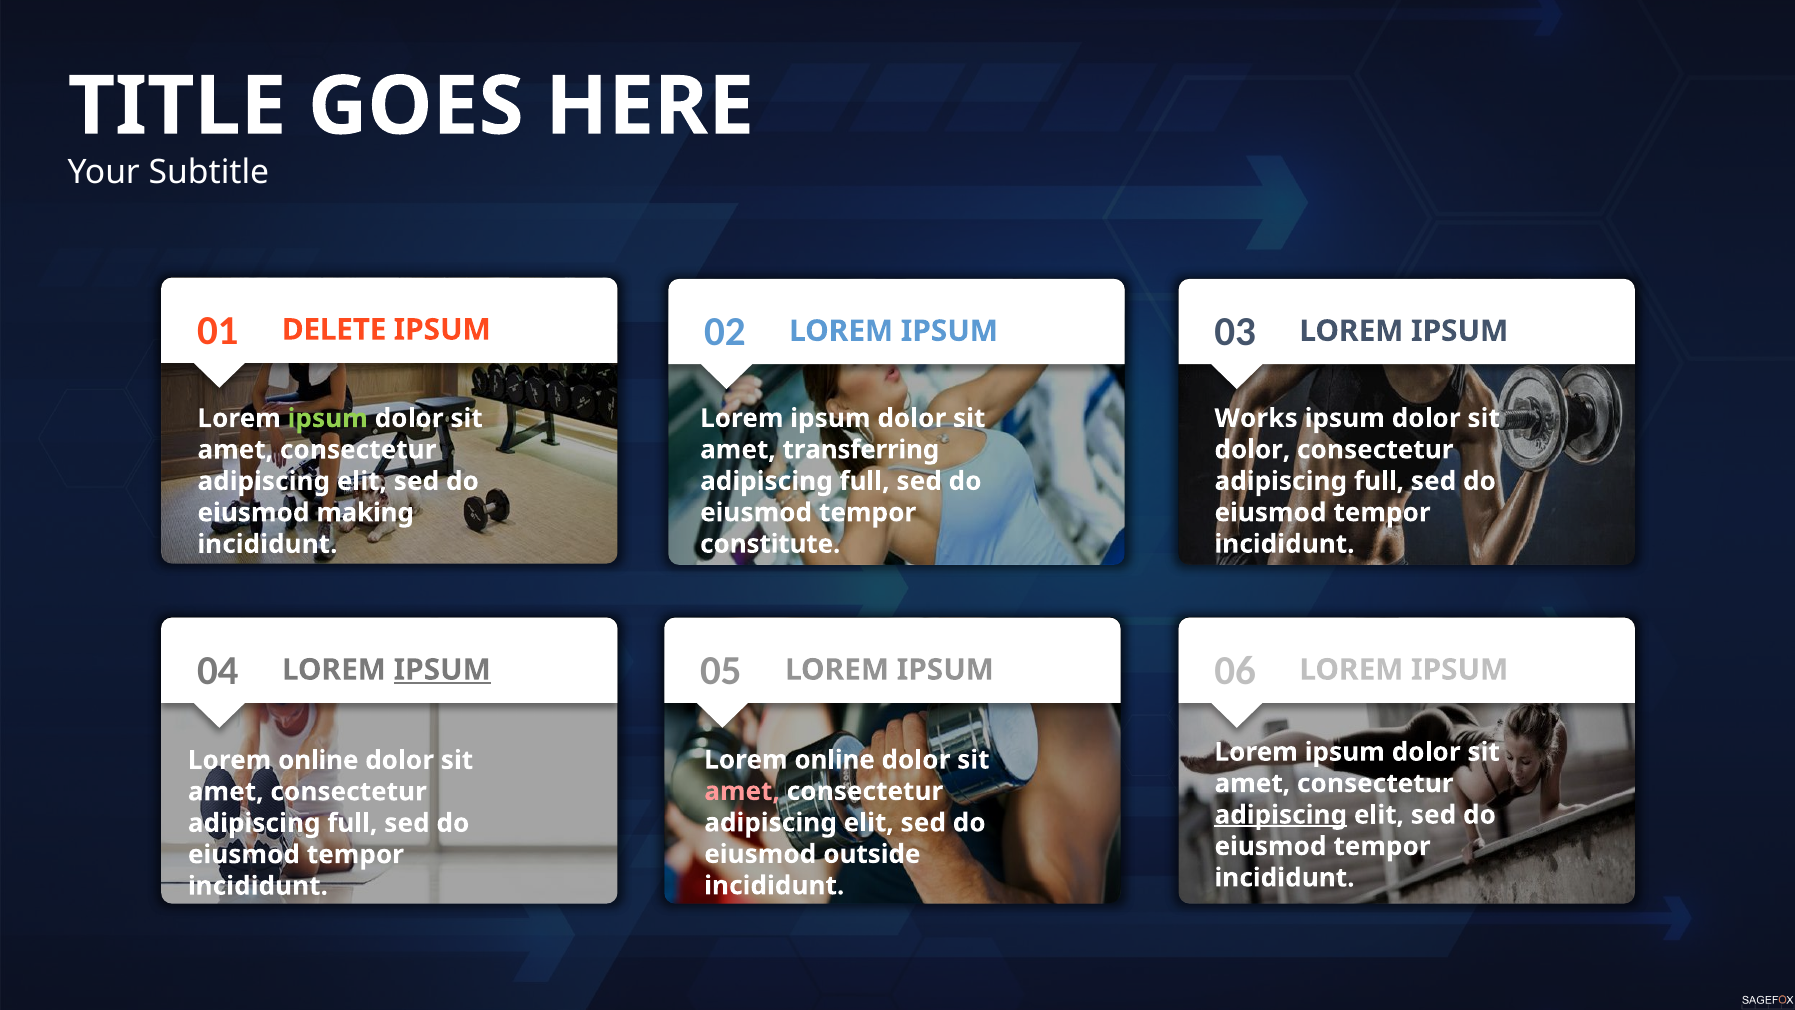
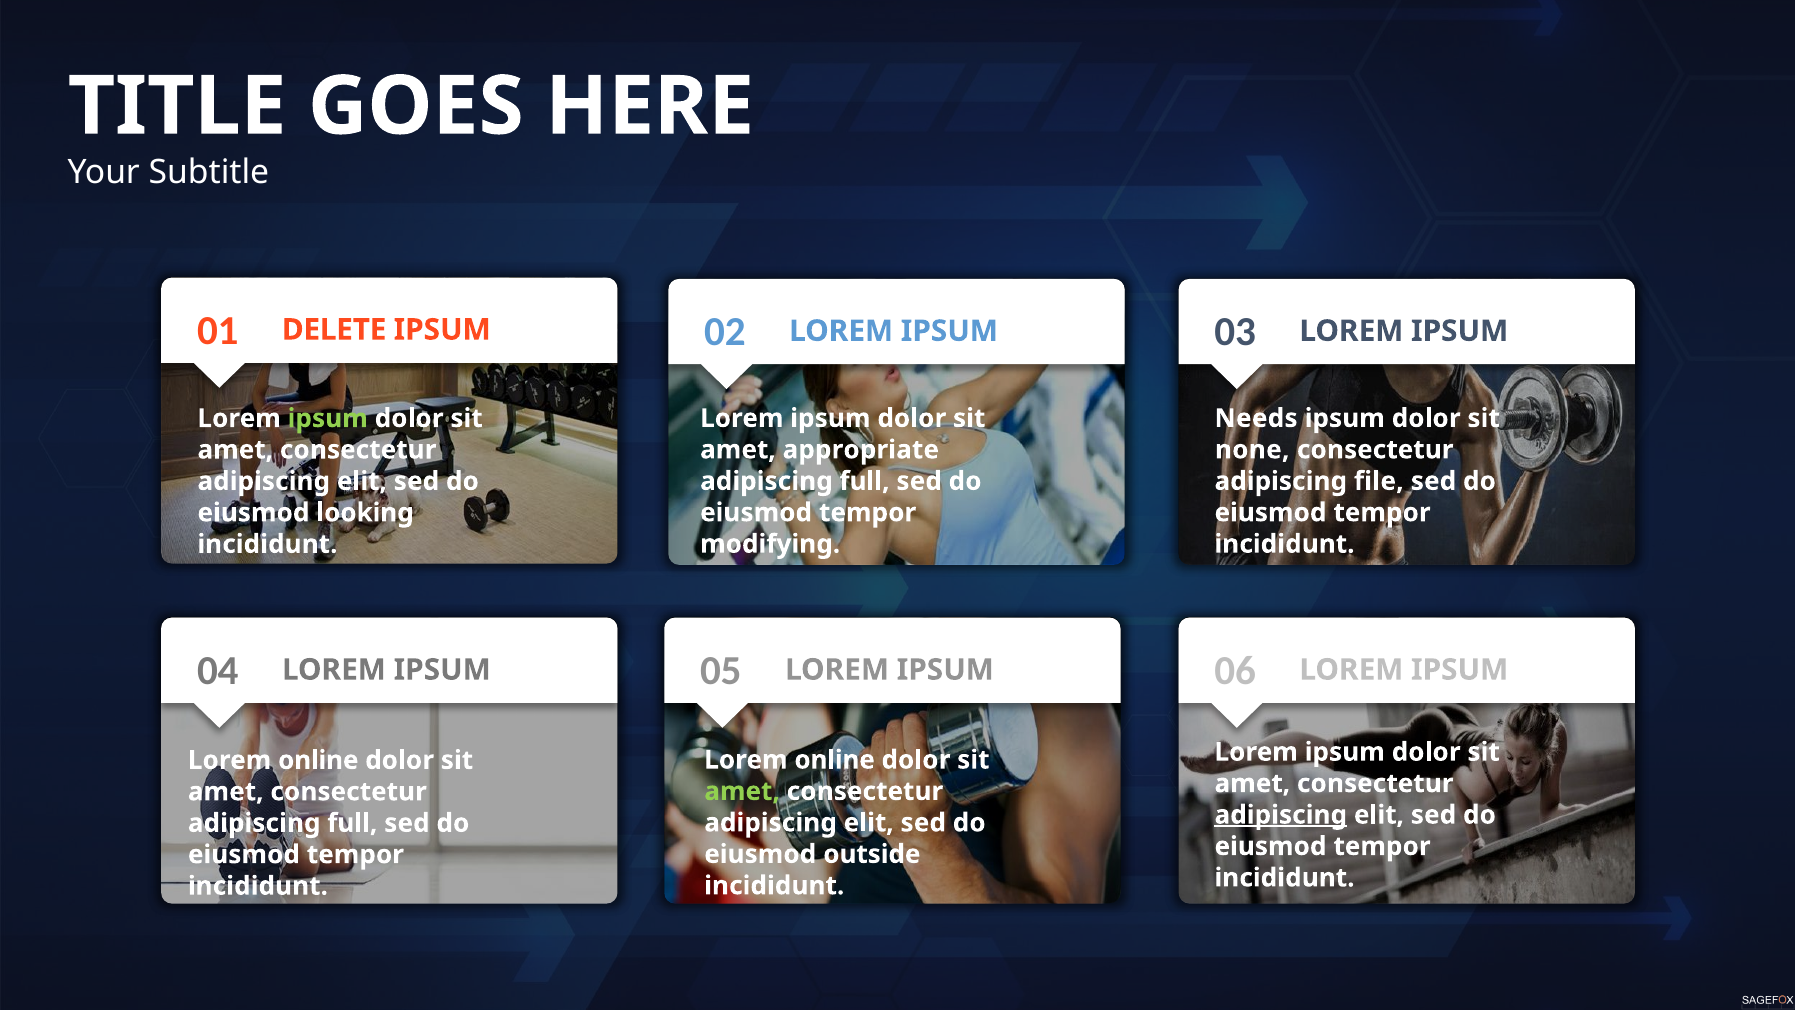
Works: Works -> Needs (1256, 418)
transferring: transferring -> appropriate (861, 450)
dolor: dolor -> none (1252, 450)
full: full -> file (1379, 481)
making: making -> looking (365, 513)
constitute: constitute -> modifying (770, 544)
IPSUM underline: present -> none (442, 670)
amet colour: pink -> light green (742, 791)
